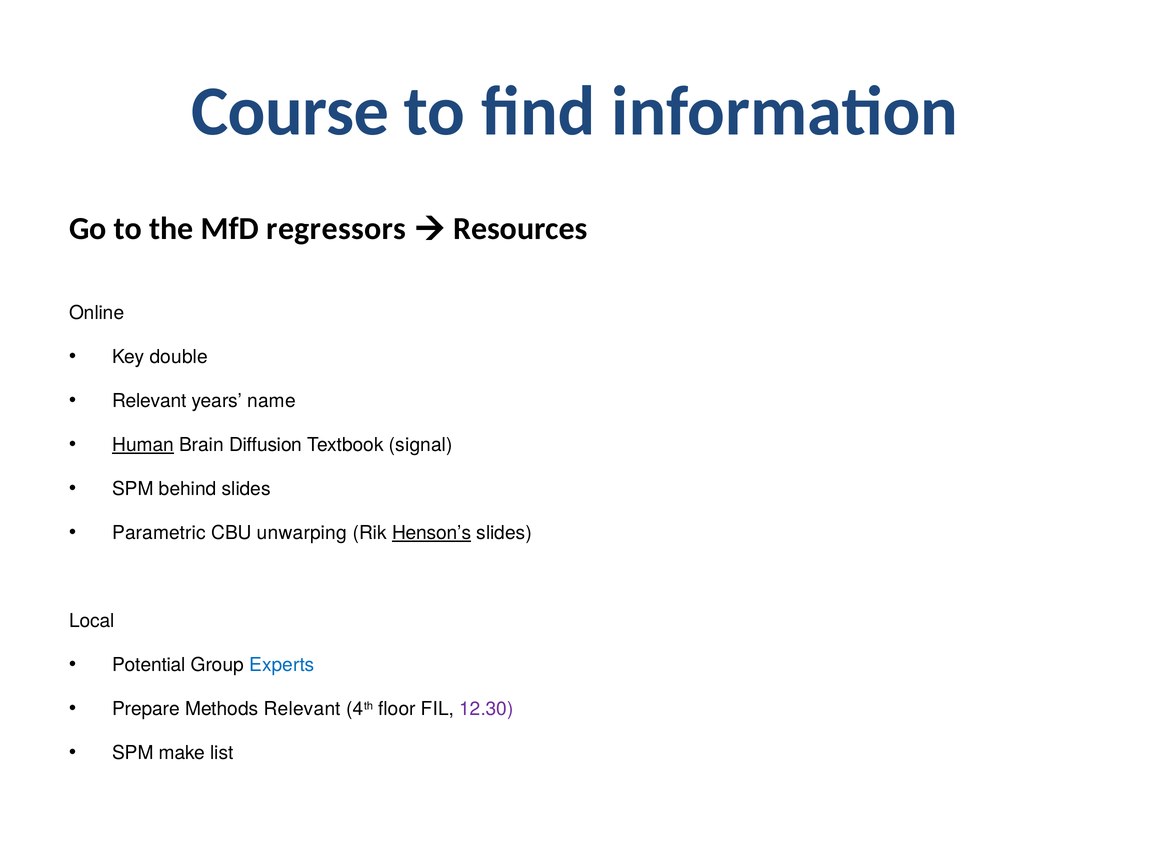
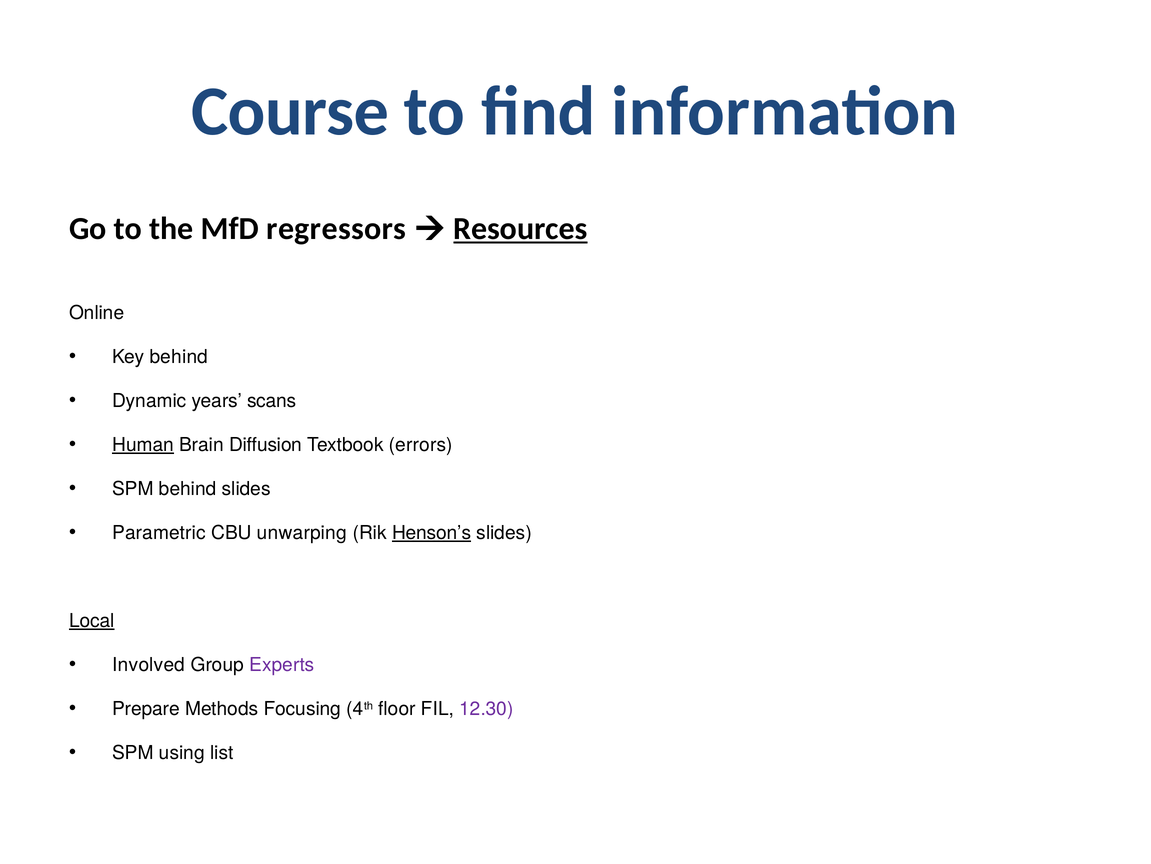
Resources underline: none -> present (520, 229)
Key double: double -> behind (179, 357)
Relevant: Relevant -> Dynamic (149, 401)
name: name -> scans (272, 401)
signal: signal -> errors (421, 445)
Local underline: none -> present (92, 620)
Potential: Potential -> Involved (149, 664)
Experts colour: blue -> purple (282, 664)
Methods Relevant: Relevant -> Focusing (302, 708)
make: make -> using (182, 752)
